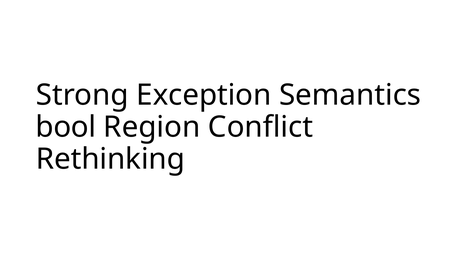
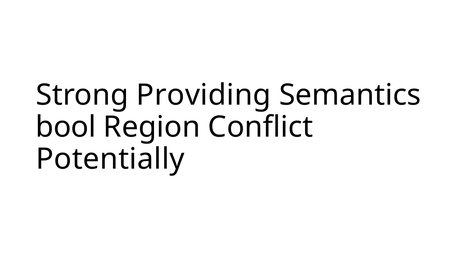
Exception: Exception -> Providing (204, 95)
Rethinking: Rethinking -> Potentially (110, 159)
